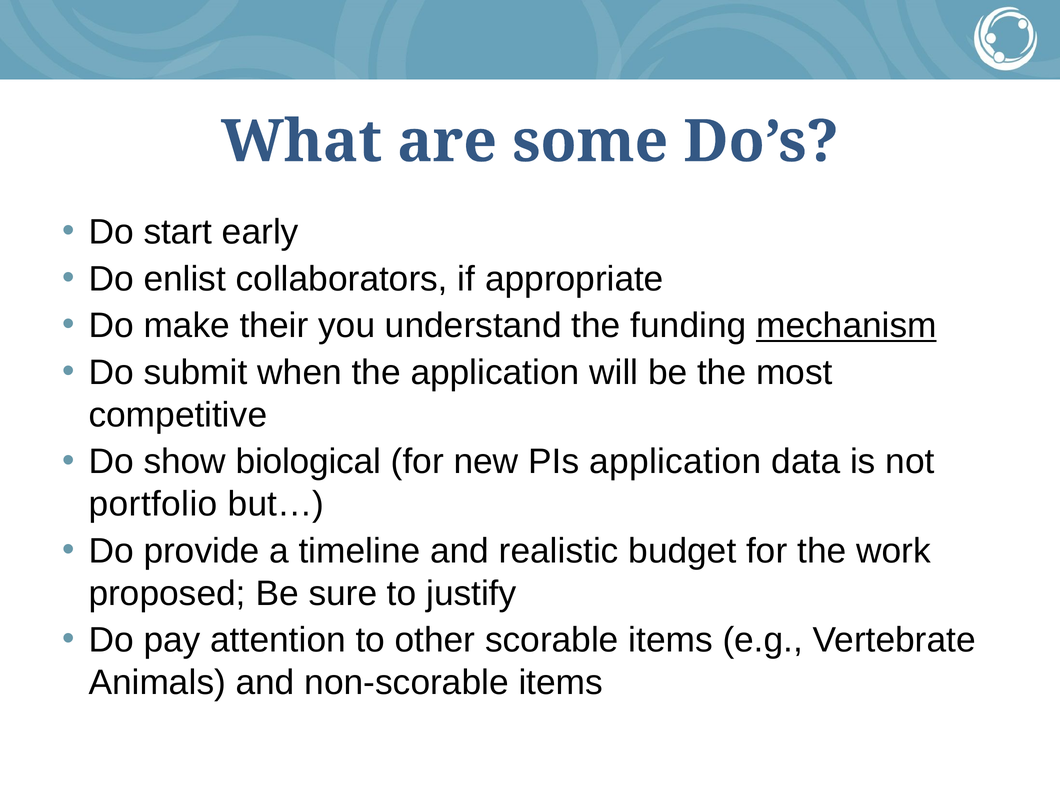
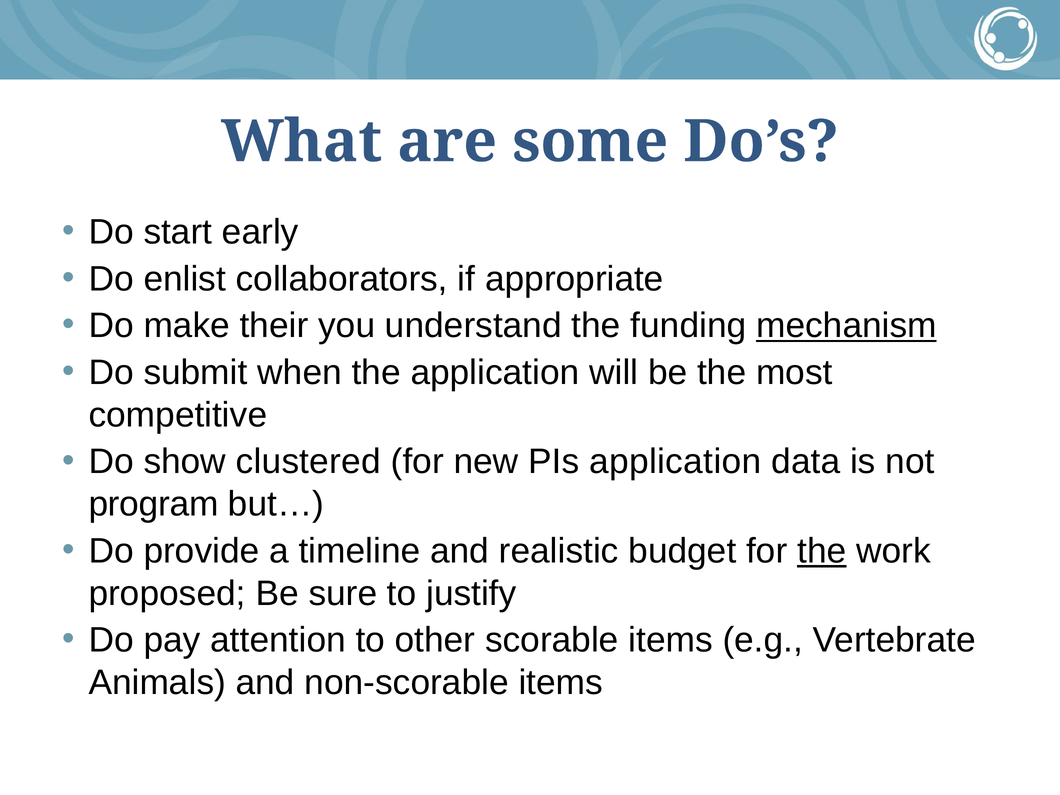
biological: biological -> clustered (308, 462)
portfolio: portfolio -> program (154, 504)
the underline: none -> present (822, 551)
